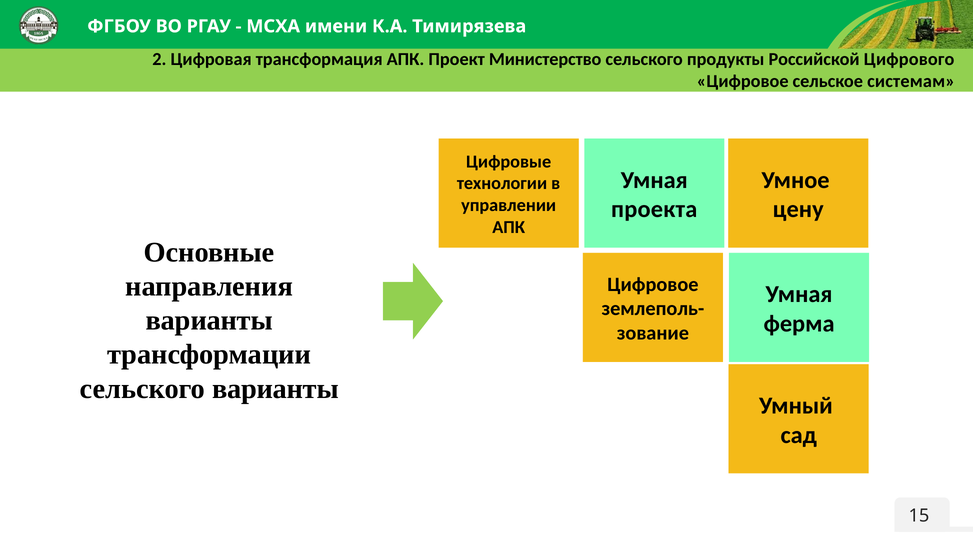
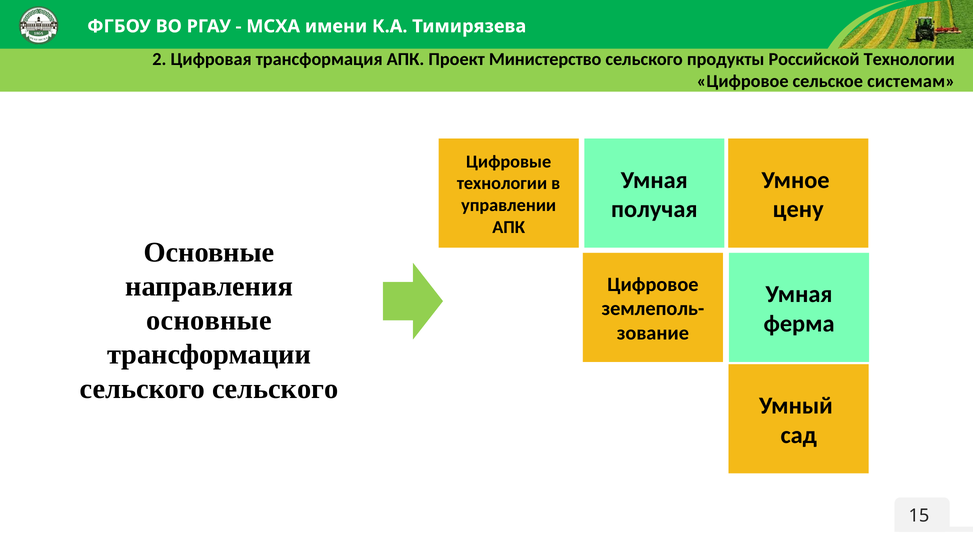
Российской Цифрового: Цифрового -> Технологии (909, 59)
проекта: проекта -> получая (654, 209)
варианты: варианты -> основные (209, 321)
сельского варианты: варианты -> сельского (275, 389)
